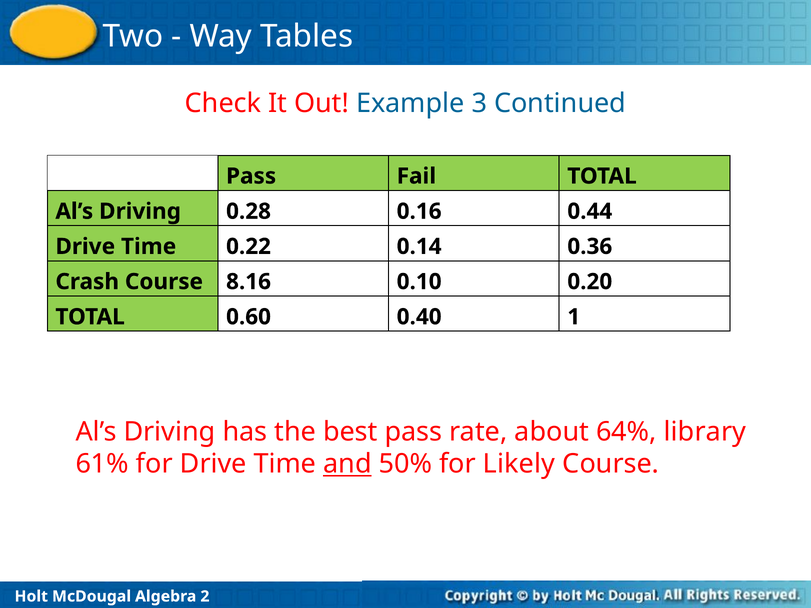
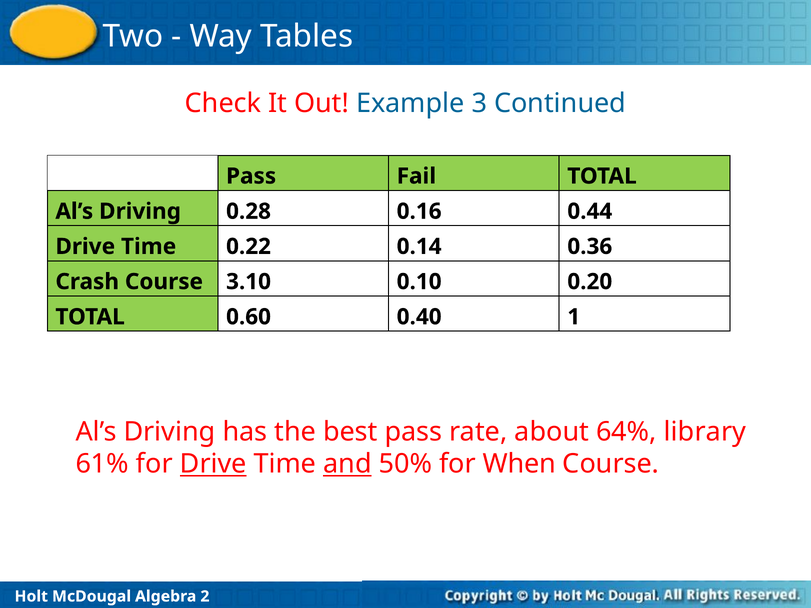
8.16: 8.16 -> 3.10 (249, 282)
Drive underline: none -> present (213, 464)
Likely: Likely -> When (519, 464)
